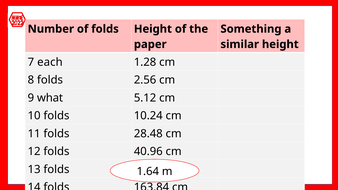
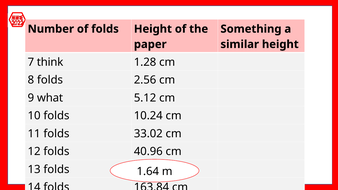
each: each -> think (50, 62)
28.48: 28.48 -> 33.02 (148, 134)
